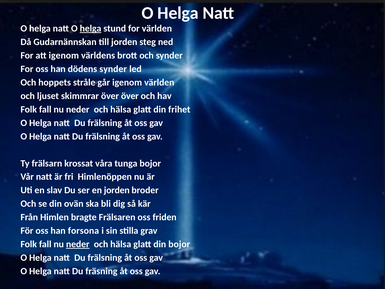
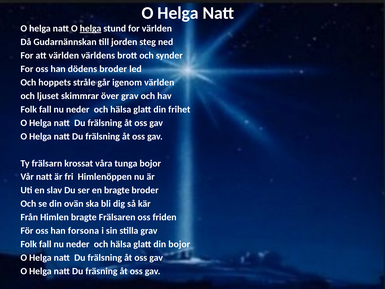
att igenom: igenom -> världen (64, 55)
dödens synder: synder -> broder (113, 69)
över över: över -> grav (130, 96)
en jorden: jorden -> bragte (117, 190)
neder underline: present -> none (78, 244)
